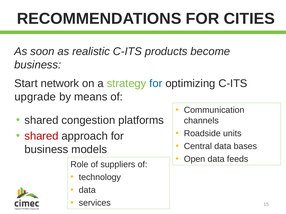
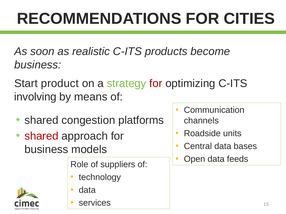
network: network -> product (60, 84)
for colour: blue -> red (156, 84)
upgrade: upgrade -> involving (35, 97)
